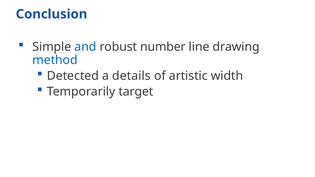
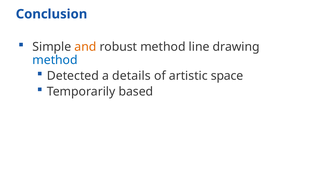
and colour: blue -> orange (85, 47)
robust number: number -> method (163, 47)
width: width -> space (227, 76)
target: target -> based (136, 92)
